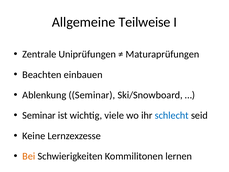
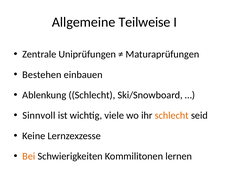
Beachten: Beachten -> Bestehen (42, 75)
Ablenkung Seminar: Seminar -> Schlecht (92, 95)
Seminar: Seminar -> Sinnvoll (39, 115)
schlecht colour: blue -> orange (172, 115)
